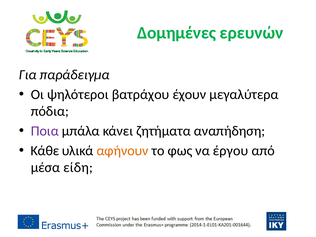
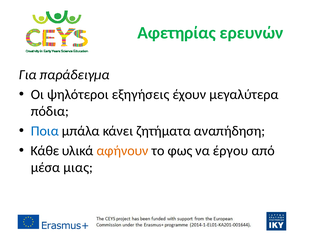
Δομημένες: Δομημένες -> Αφετηρίας (177, 33)
βατράχου: βατράχου -> εξηγήσεις (141, 94)
Ποια colour: purple -> blue (45, 131)
είδη: είδη -> μιας (78, 167)
